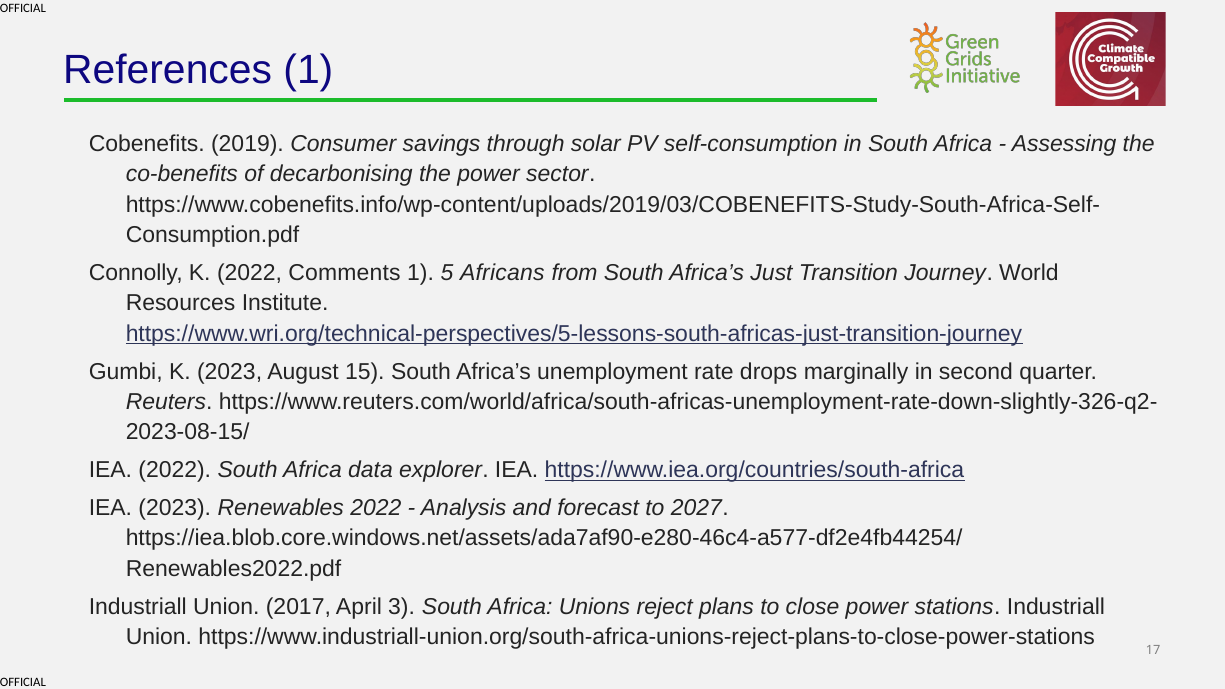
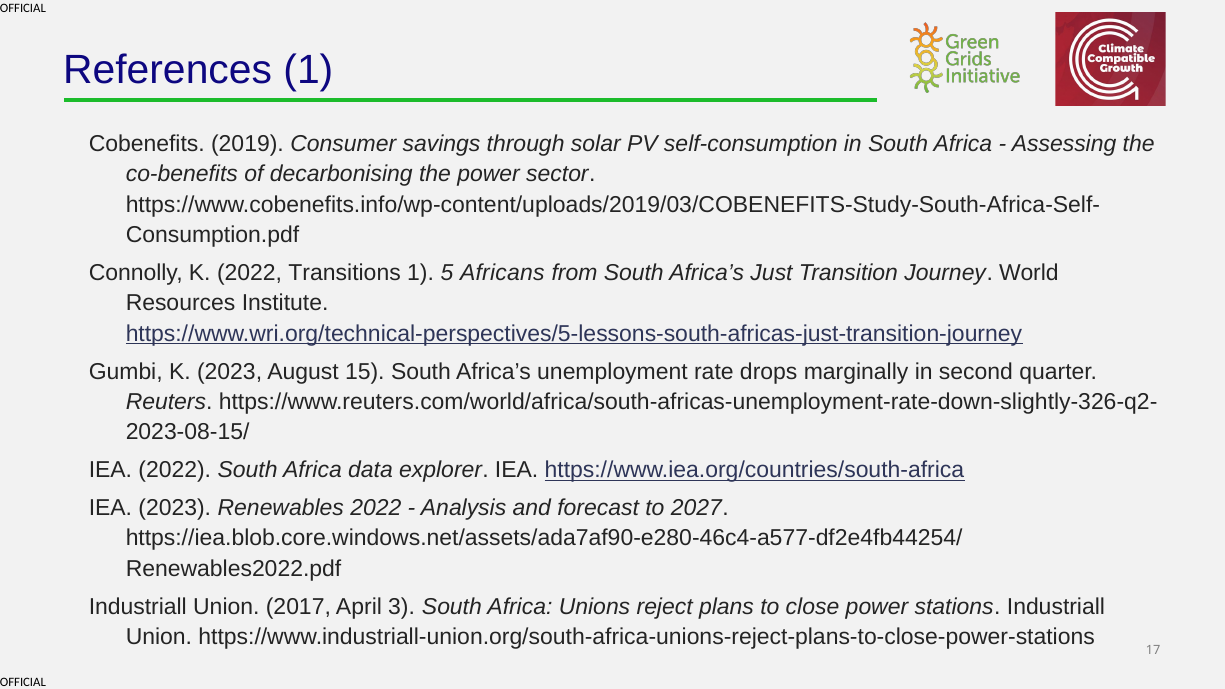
Comments: Comments -> Transitions (345, 273)
